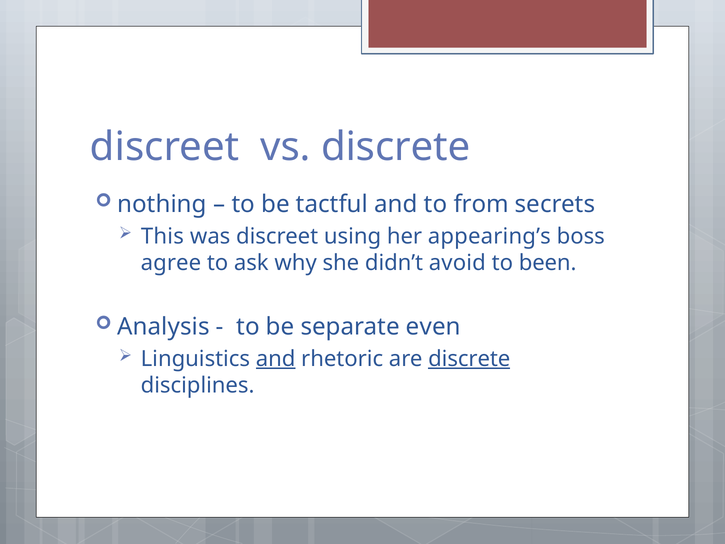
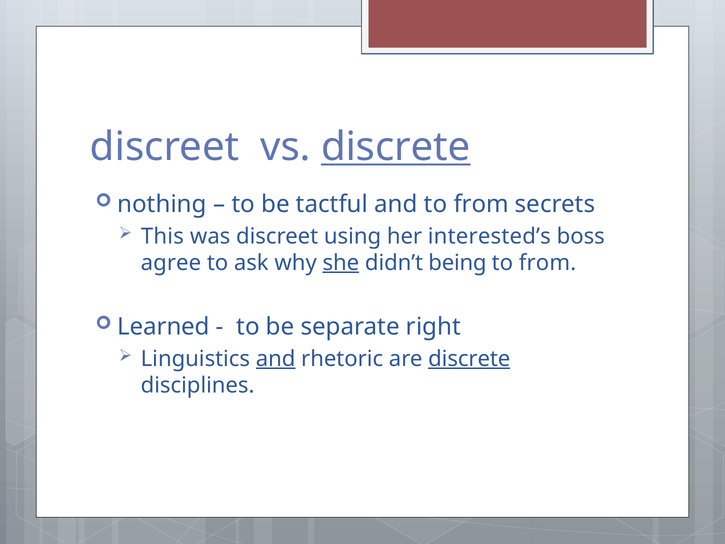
discrete underline: none -> present (396, 147)
appearing’s: appearing’s -> interested’s (489, 236)
she underline: none -> present (341, 263)
avoid: avoid -> being (457, 263)
been: been -> from (547, 263)
Analysis: Analysis -> Learned (164, 326)
even: even -> right (433, 326)
